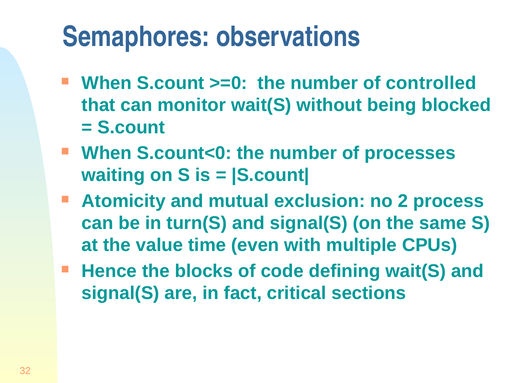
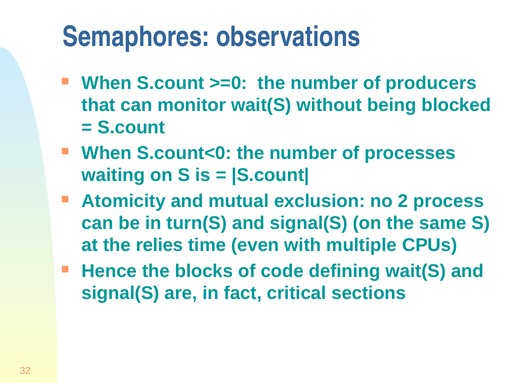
controlled: controlled -> producers (431, 83)
value: value -> relies (160, 245)
